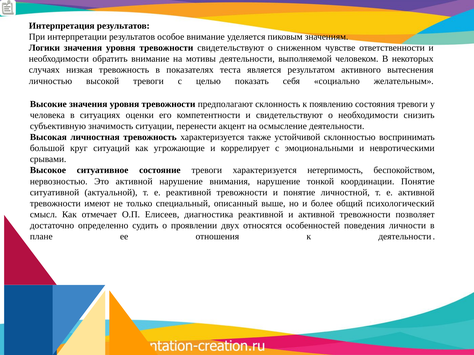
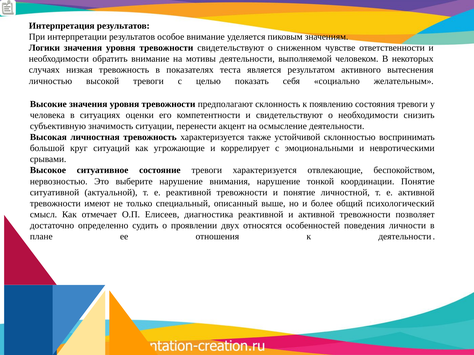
нетерпимость: нетерпимость -> отвлекающие (335, 171)
Это активной: активной -> выберите (134, 182)
